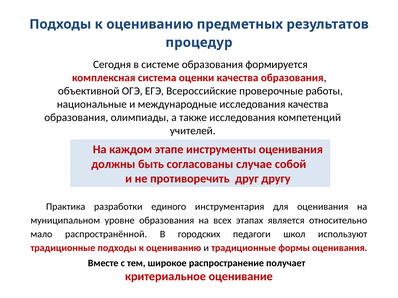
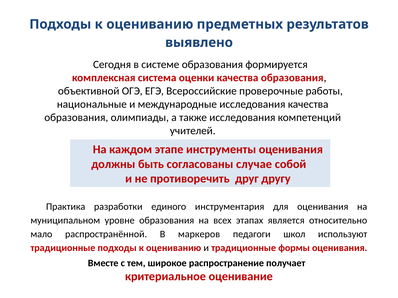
процедур: процедур -> выявлено (199, 43)
городских: городских -> маркеров (199, 234)
